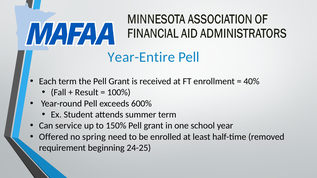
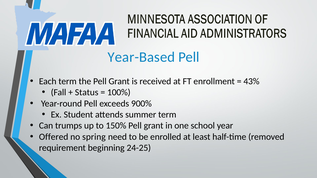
Year-Entire: Year-Entire -> Year-Based (141, 57)
40%: 40% -> 43% (251, 81)
Result: Result -> Status (87, 93)
600%: 600% -> 900% (141, 104)
service: service -> trumps (69, 126)
